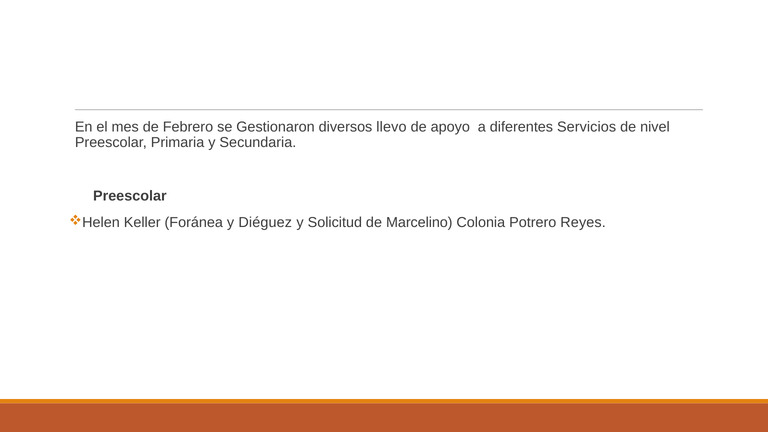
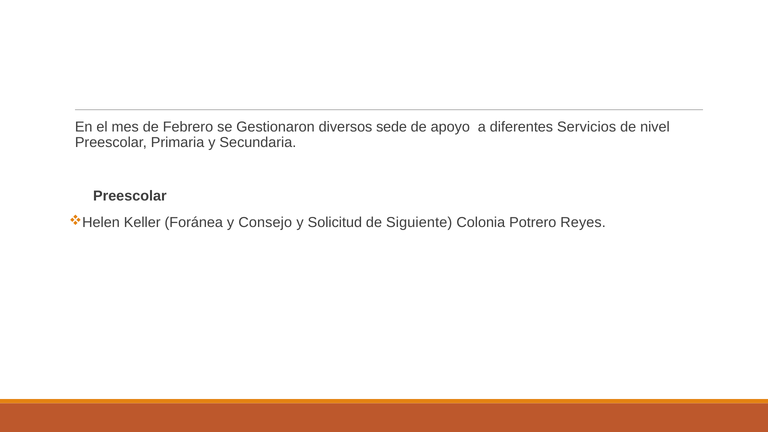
llevo: llevo -> sede (392, 127)
Diéguez: Diéguez -> Consejo (265, 223)
Marcelino: Marcelino -> Siguiente (419, 223)
